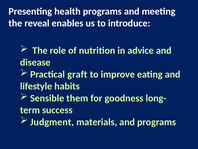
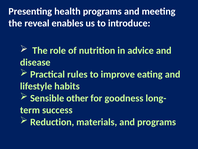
graft: graft -> rules (77, 74)
them: them -> other (77, 98)
Judgment: Judgment -> Reduction (52, 122)
